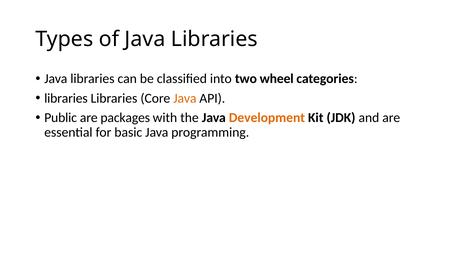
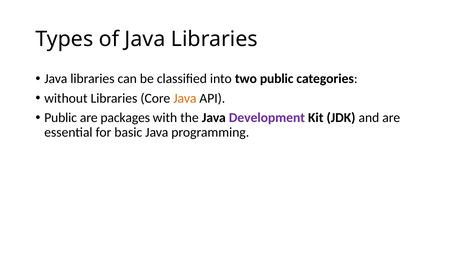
two wheel: wheel -> public (277, 79)
libraries: libraries -> without (66, 98)
Development colour: orange -> purple (267, 118)
